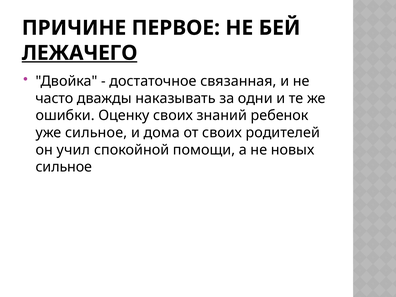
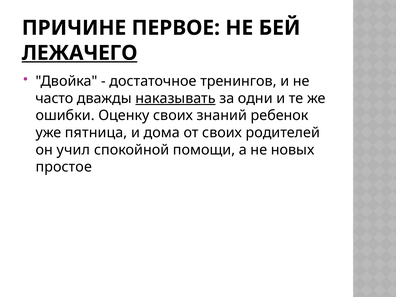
связанная: связанная -> тренингов (238, 81)
наказывать underline: none -> present (175, 98)
уже сильное: сильное -> пятница (96, 133)
сильное: сильное -> простое (64, 167)
